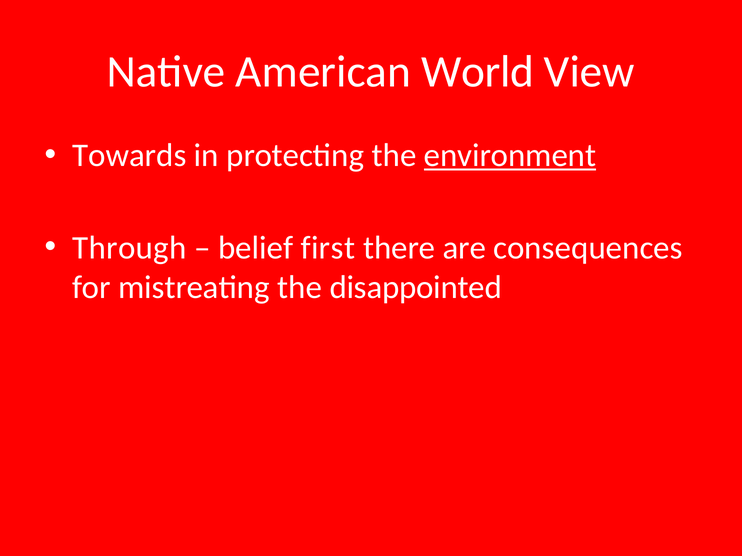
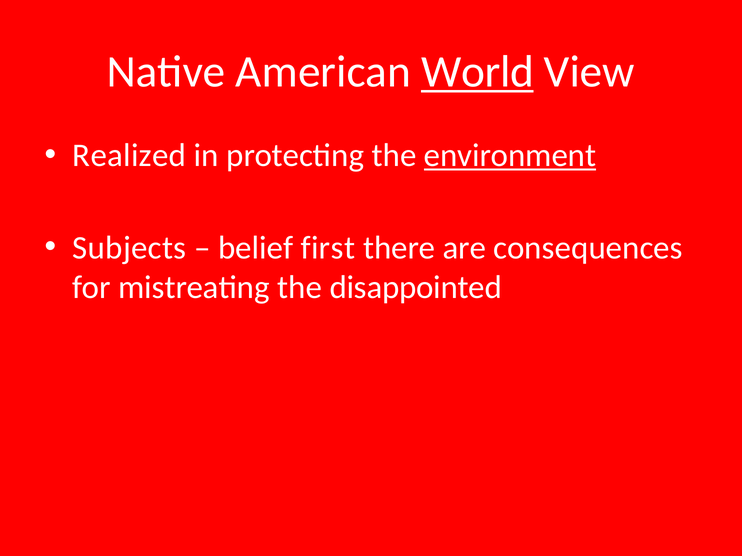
World underline: none -> present (478, 72)
Towards: Towards -> Realized (129, 156)
Through: Through -> Subjects (129, 248)
